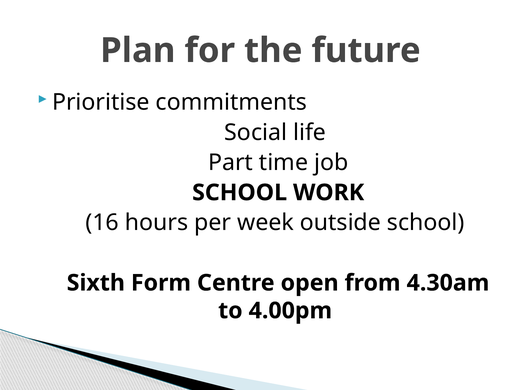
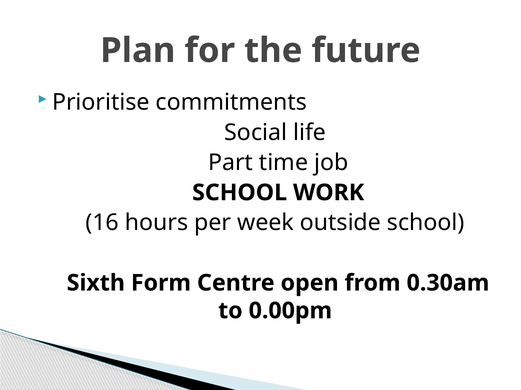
4.30am: 4.30am -> 0.30am (448, 283)
4.00pm: 4.00pm -> 0.00pm (290, 311)
